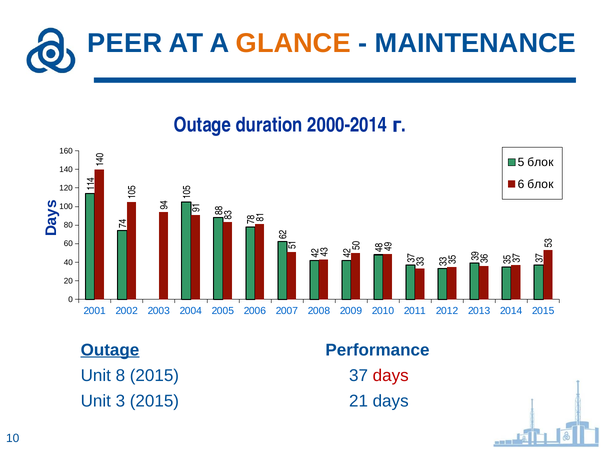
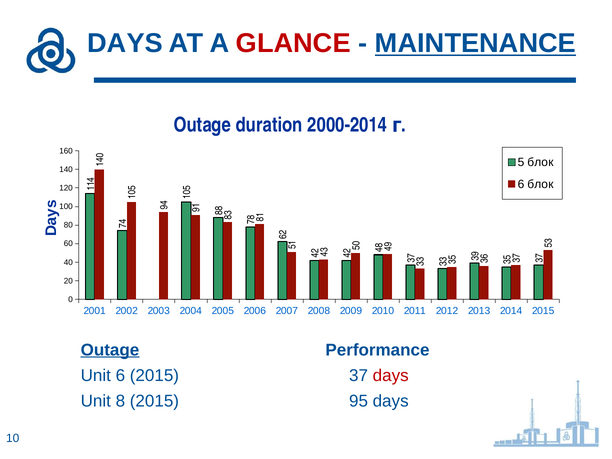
PEER: PEER -> DAYS (125, 44)
GLANCE colour: orange -> red (293, 44)
MAINTENANCE underline: none -> present (476, 44)
Unit 8: 8 -> 6 (120, 375)
Unit 3: 3 -> 8 (120, 401)
21: 21 -> 95 (359, 401)
